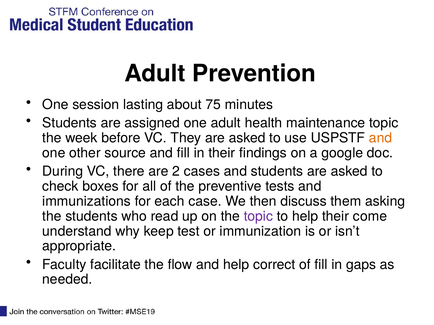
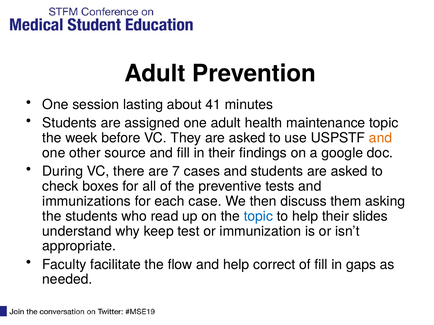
75: 75 -> 41 (213, 105)
2: 2 -> 7 (176, 172)
topic colour: purple -> blue (258, 217)
come: come -> slides (370, 217)
